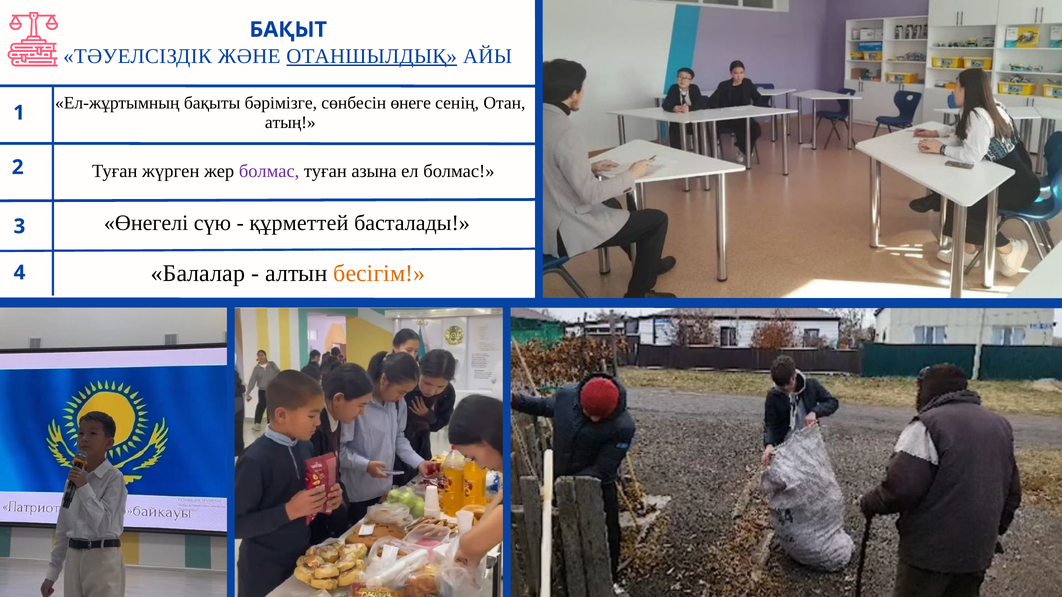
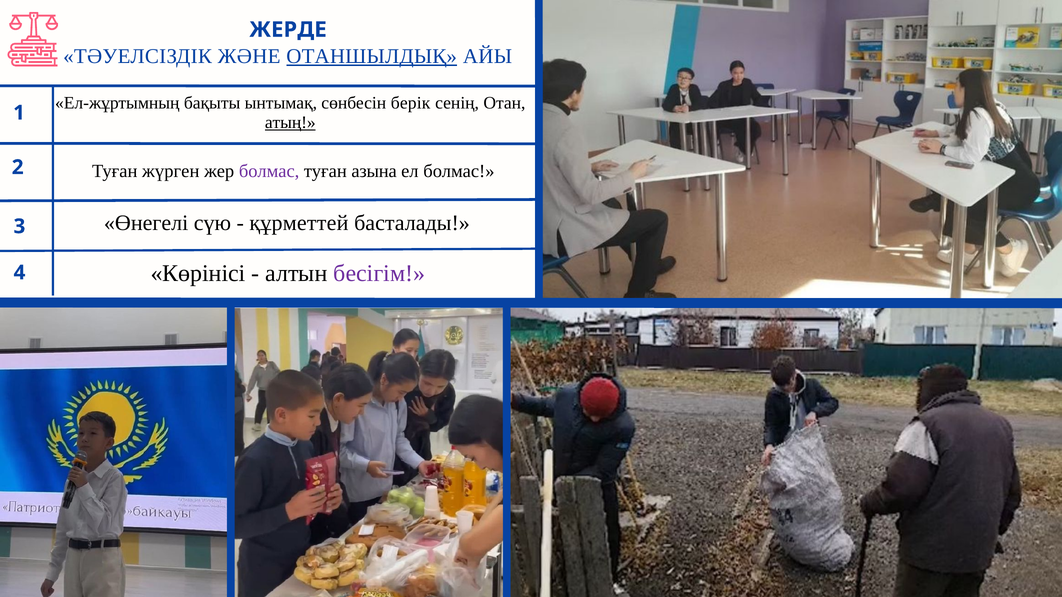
БАҚЫТ: БАҚЫТ -> ЖЕРДЕ (288, 30)
бәрімізге: бәрімізге -> ынтымақ (281, 103)
өнеге: өнеге -> берік (411, 103)
атың underline: none -> present (290, 123)
Балалар: Балалар -> Көрінісі (198, 273)
бесігім colour: orange -> purple (379, 273)
